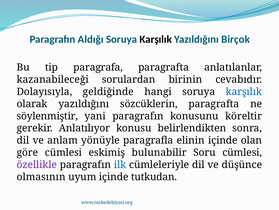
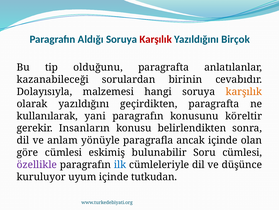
Karşılık colour: black -> red (156, 39)
paragrafa: paragrafa -> olduğunu (98, 67)
geldiğinde: geldiğinde -> malzemesi (108, 91)
karşılık colour: blue -> orange (244, 91)
sözcüklerin: sözcüklerin -> geçirdikten (149, 104)
söylenmiştir: söylenmiştir -> kullanılarak (47, 116)
Anlatılıyor: Anlatılıyor -> Insanların (84, 128)
elinin: elinin -> ancak (191, 140)
olmasının: olmasının -> kuruluyor (41, 176)
